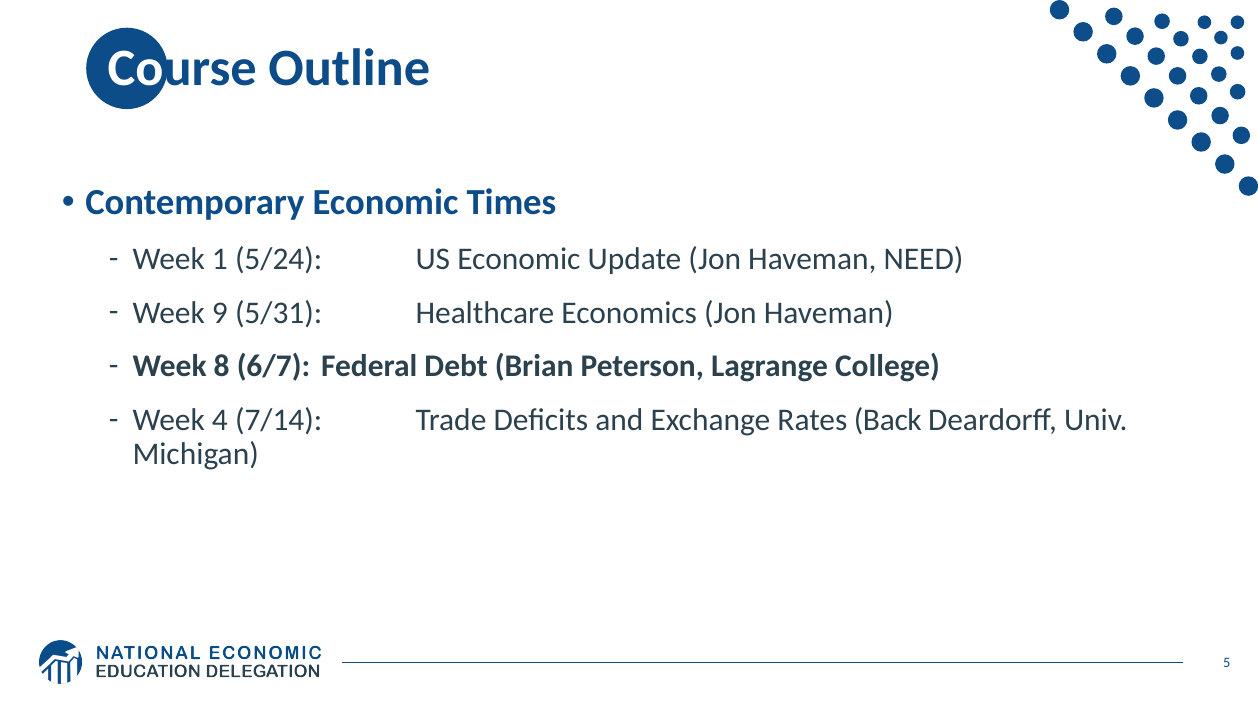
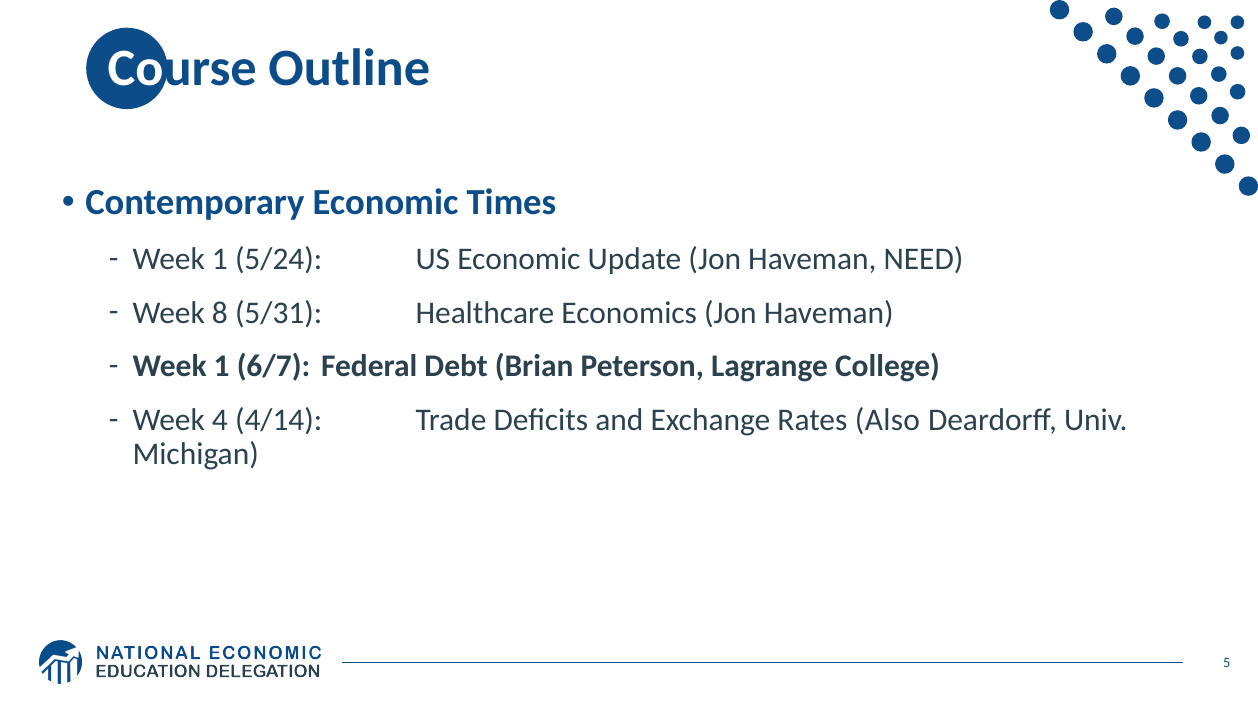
9: 9 -> 8 (220, 313)
8: 8 -> 1 (222, 366)
7/14: 7/14 -> 4/14 (279, 420)
Back: Back -> Also (887, 420)
